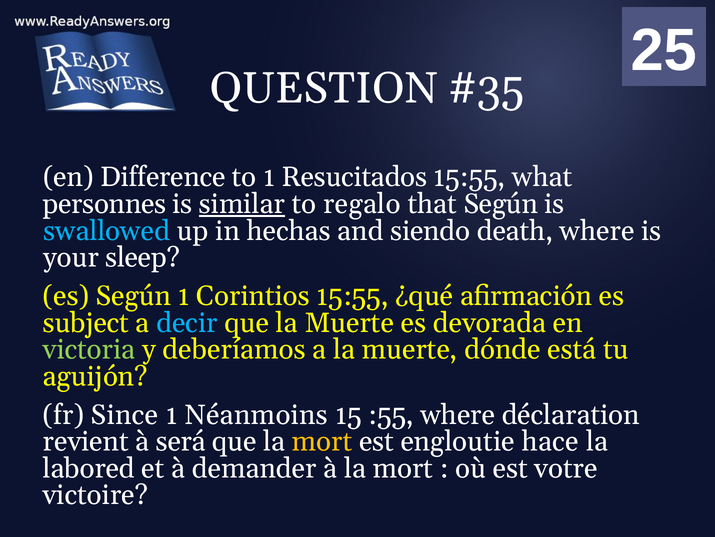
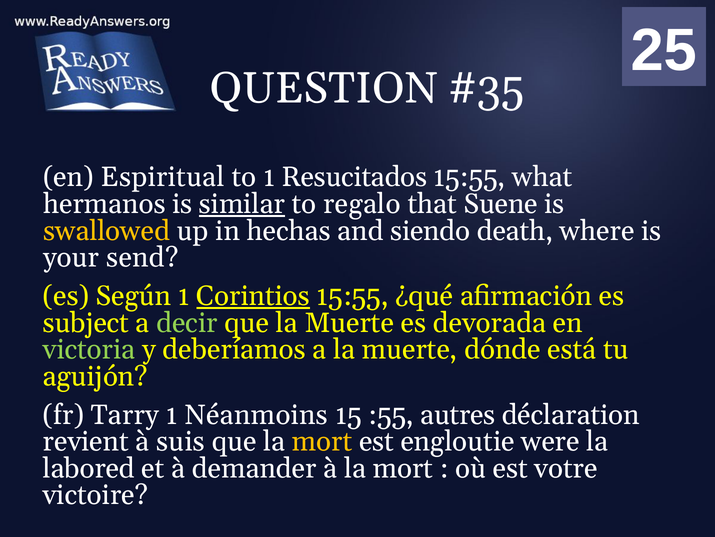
Difference: Difference -> Espiritual (163, 177)
personnes: personnes -> hermanos (104, 204)
that Según: Según -> Suene (501, 204)
swallowed colour: light blue -> yellow (107, 230)
sleep: sleep -> send (142, 257)
Corintios underline: none -> present (253, 296)
decir colour: light blue -> light green (187, 322)
Since: Since -> Tarry (125, 414)
:55 where: where -> autres (458, 414)
será: será -> suis (181, 441)
hace: hace -> were (550, 441)
